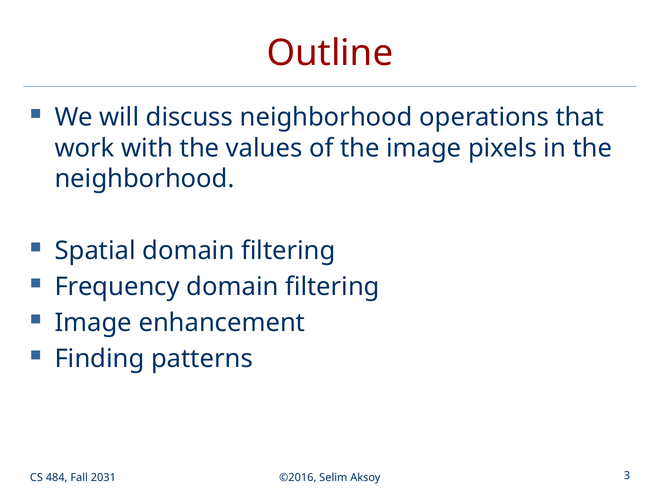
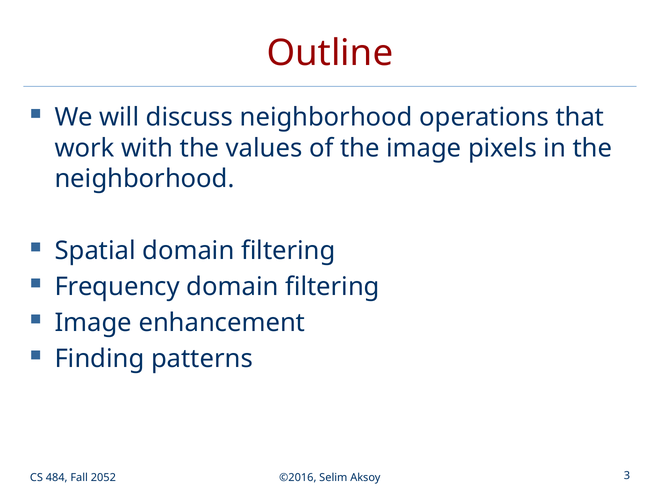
2031: 2031 -> 2052 (103, 477)
